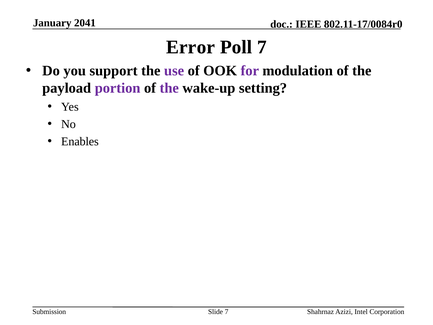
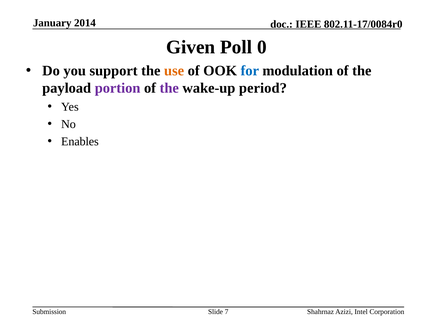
2041: 2041 -> 2014 (85, 23)
Error: Error -> Given (191, 47)
Poll 7: 7 -> 0 (262, 47)
use colour: purple -> orange (174, 71)
for colour: purple -> blue (250, 71)
setting: setting -> period (263, 88)
